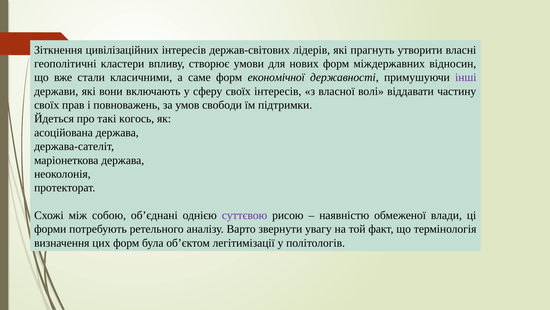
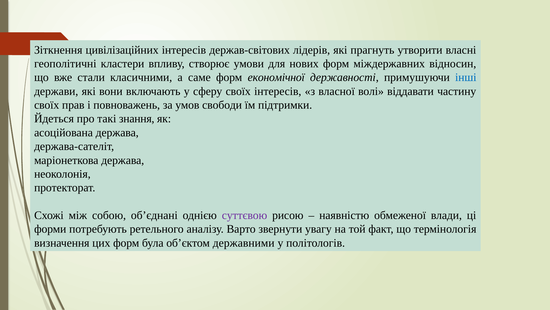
інші colour: purple -> blue (466, 77)
когось: когось -> знання (137, 119)
легітимізації: легітимізації -> державними (244, 242)
